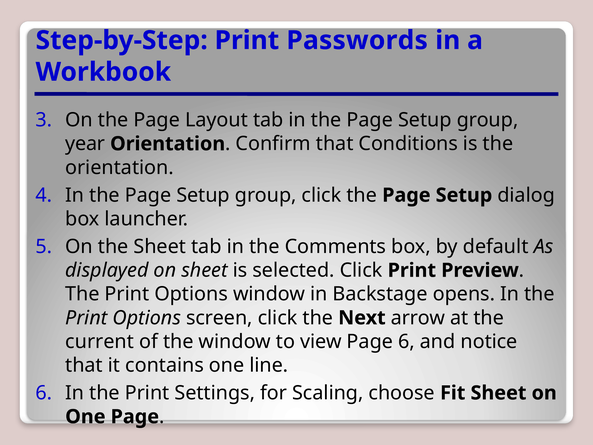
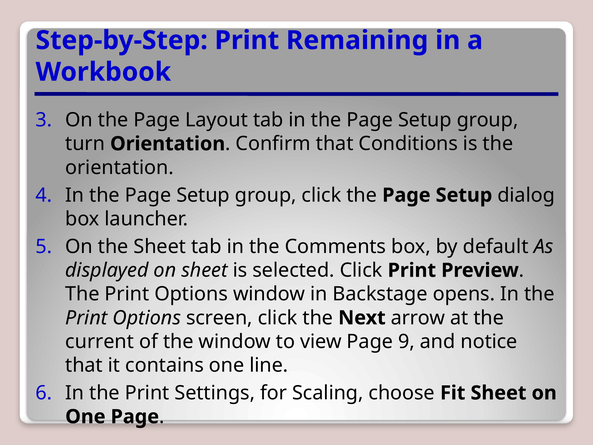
Passwords: Passwords -> Remaining (357, 40)
year: year -> turn (85, 144)
Page 6: 6 -> 9 (406, 341)
